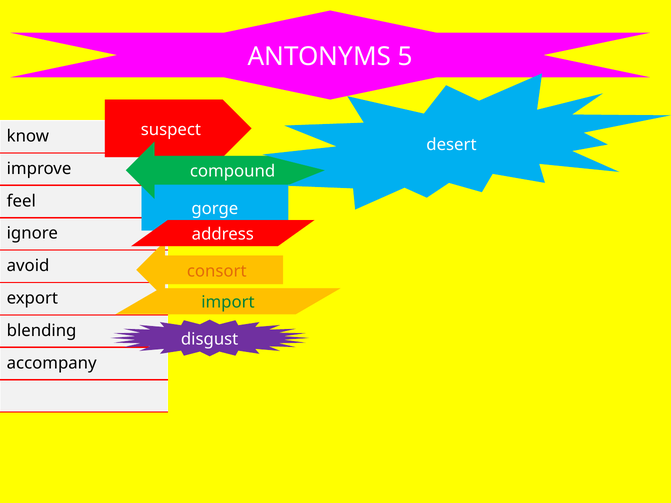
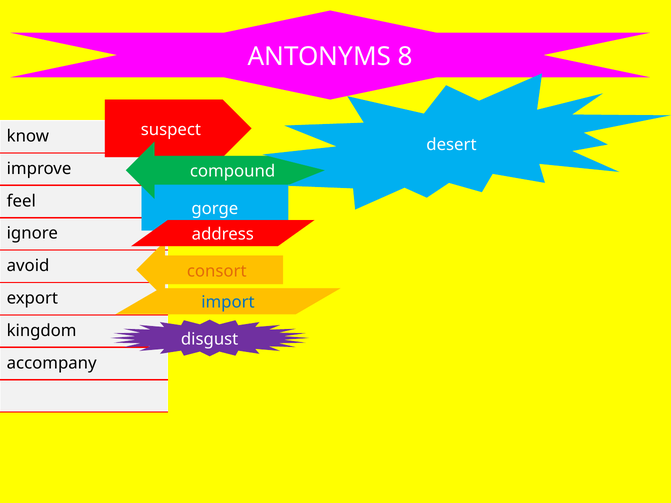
5: 5 -> 8 (405, 57)
import colour: green -> blue (228, 303)
blending: blending -> kingdom (42, 331)
